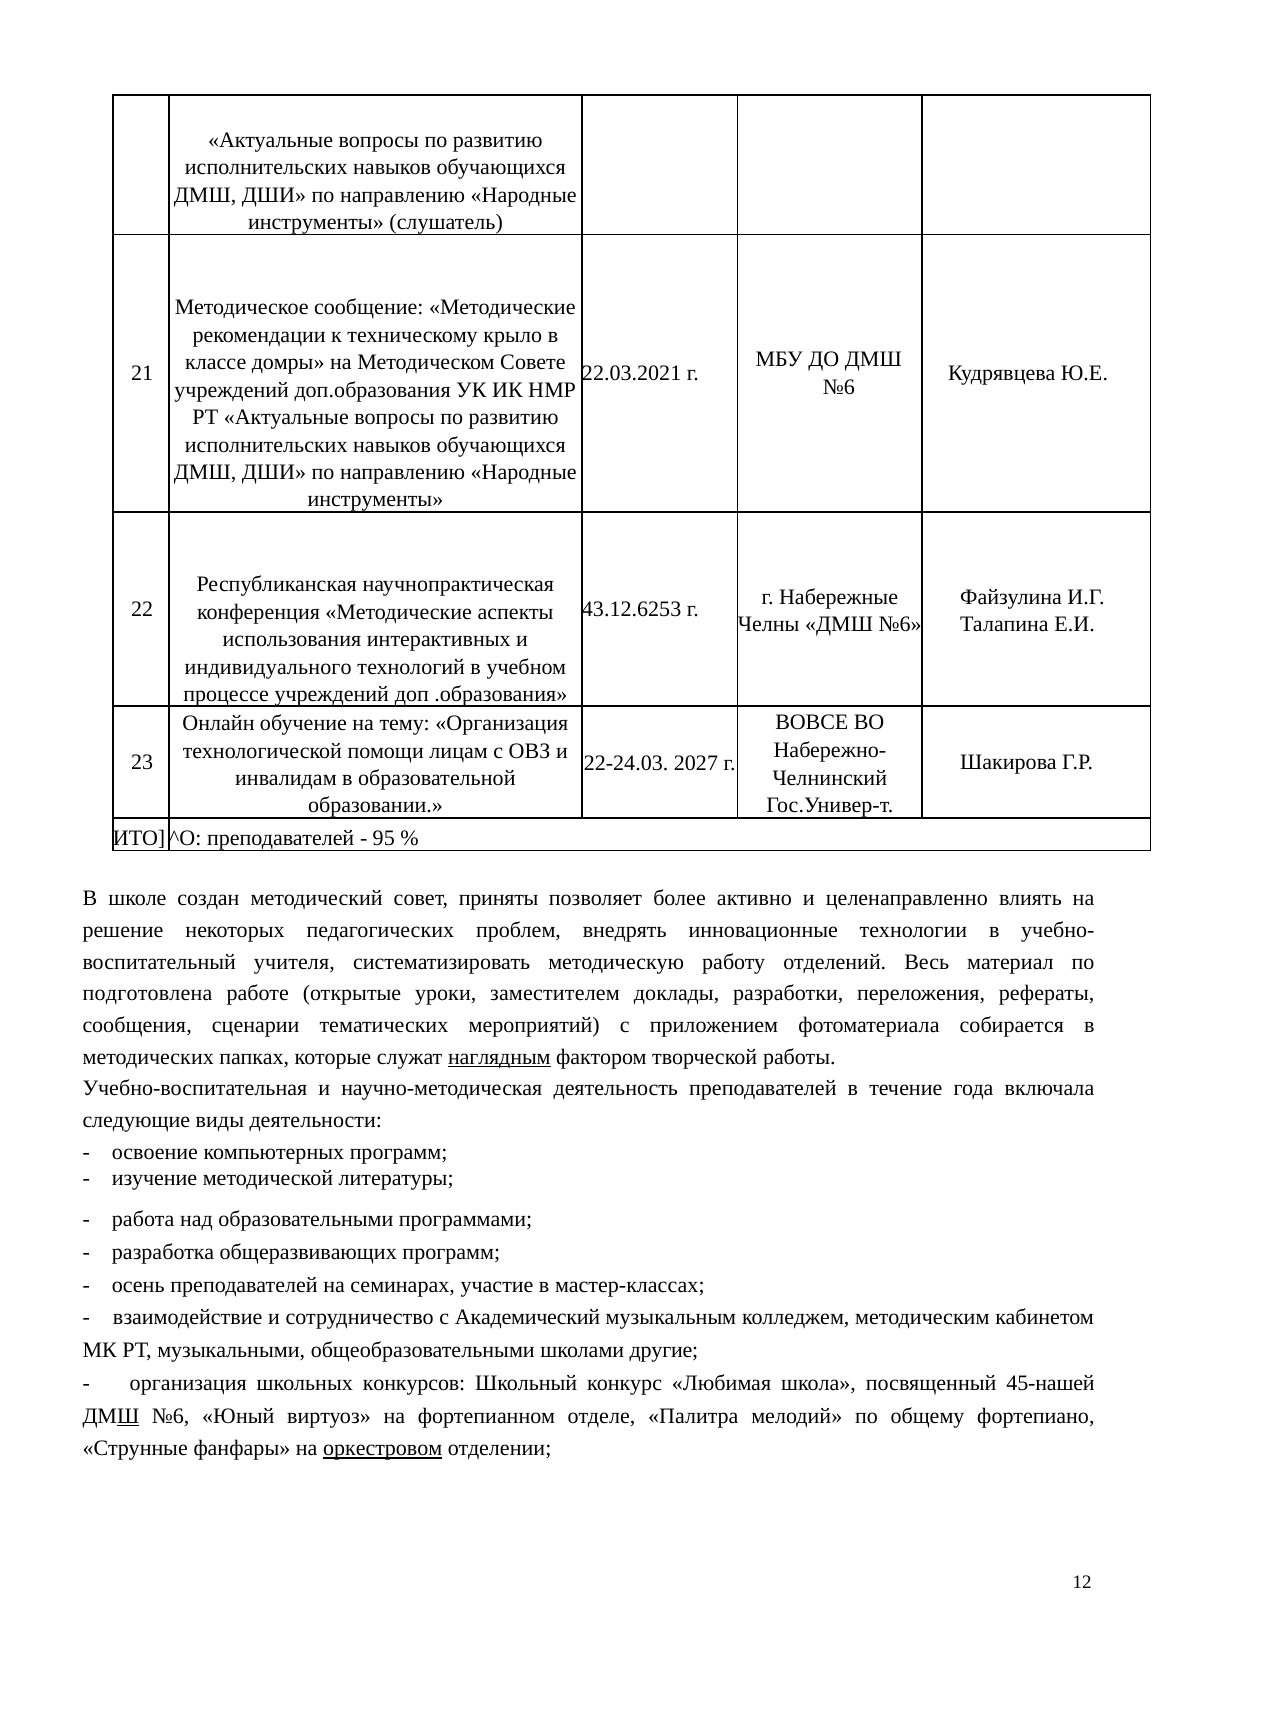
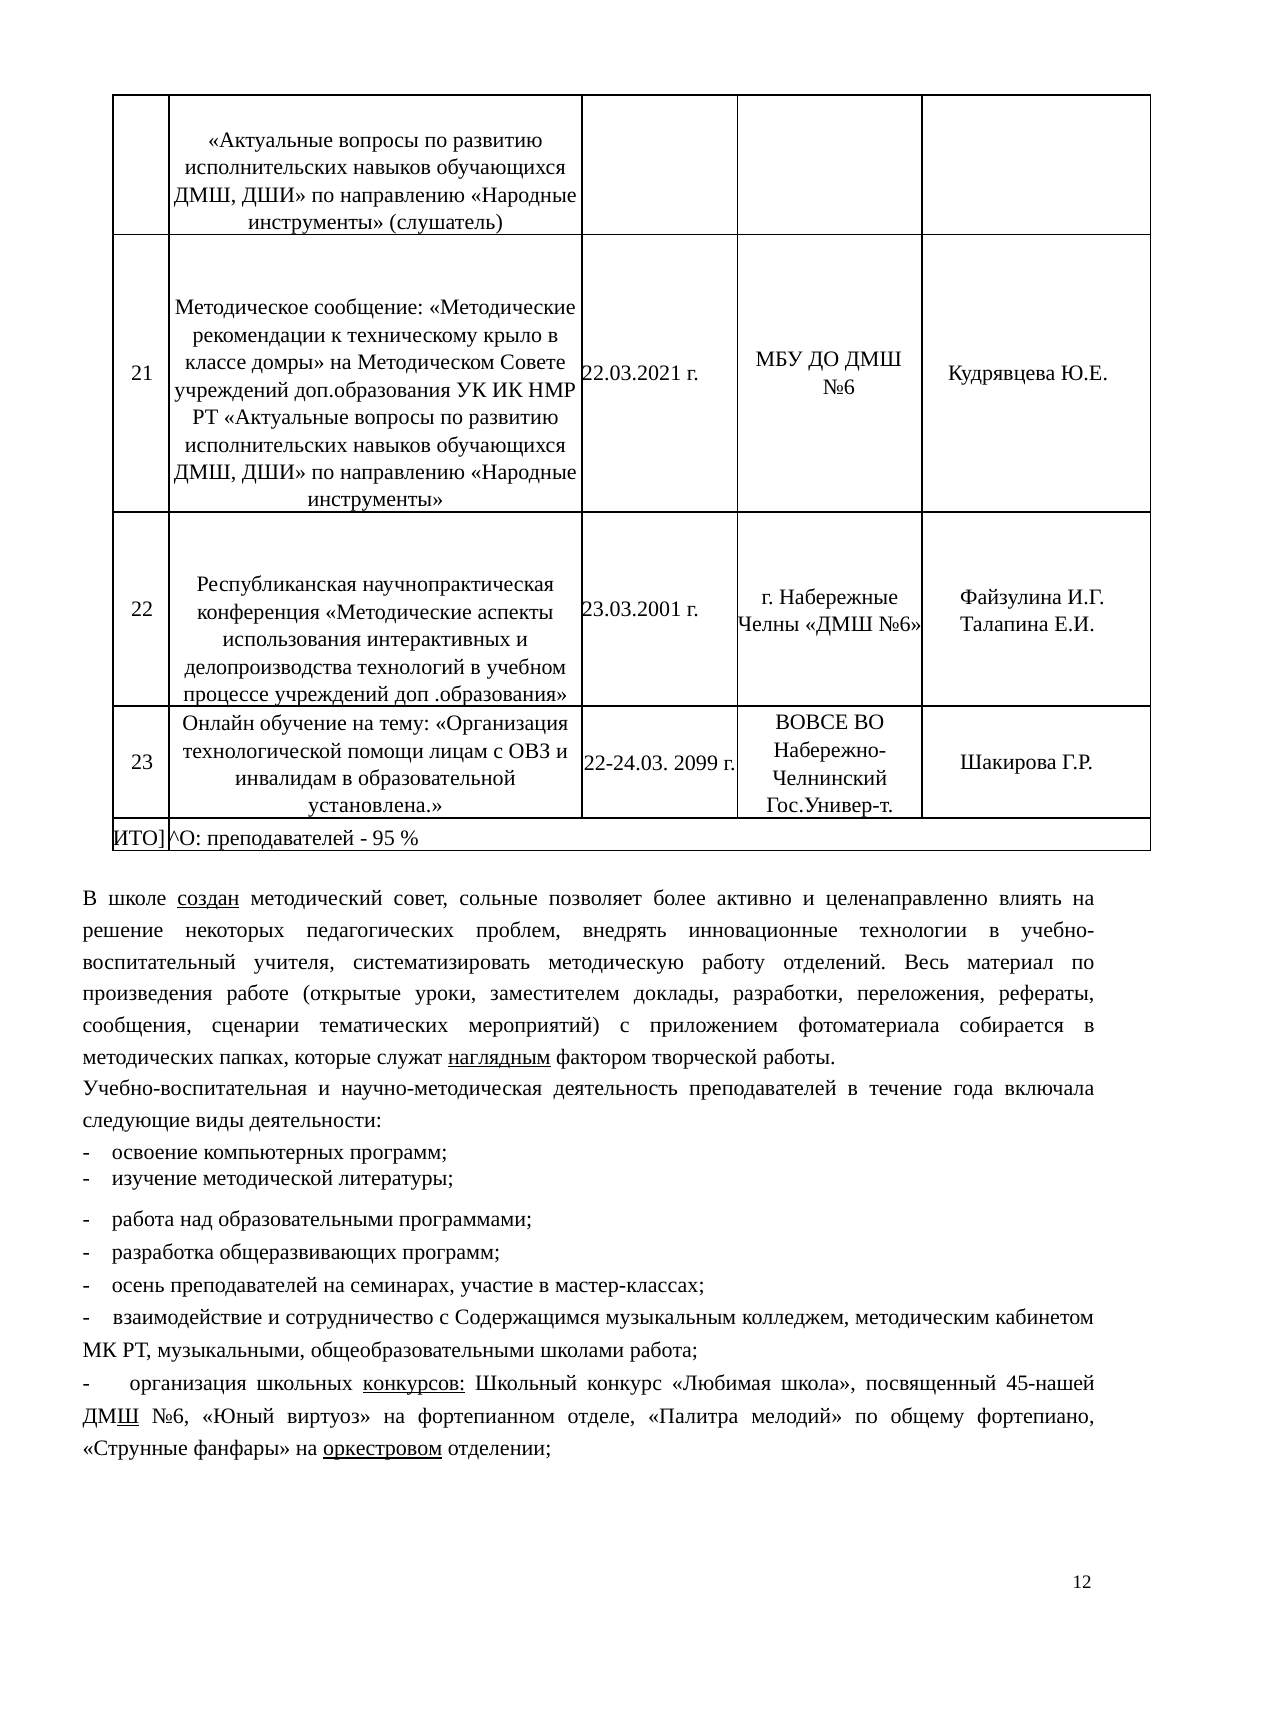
43.12.6253: 43.12.6253 -> 23.03.2001 (632, 609)
индивидуального: индивидуального -> делопроизводства (268, 667)
2027: 2027 -> 2099 (696, 764)
образовании: образовании -> установлена (375, 806)
создан underline: none -> present (208, 899)
приняты: приняты -> сольные (499, 899)
подготовлена: подготовлена -> произведения (148, 994)
Академический: Академический -> Содержащимся (527, 1318)
школами другие: другие -> работа (664, 1351)
конкурсов underline: none -> present (414, 1383)
